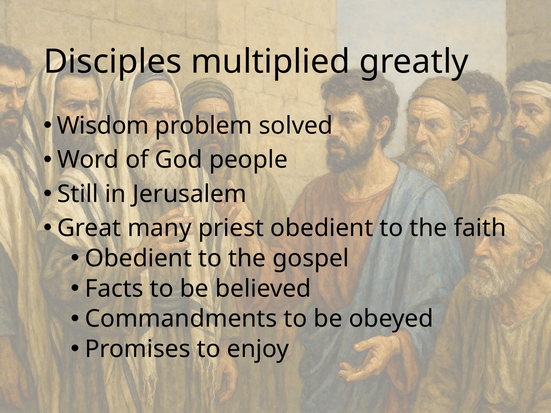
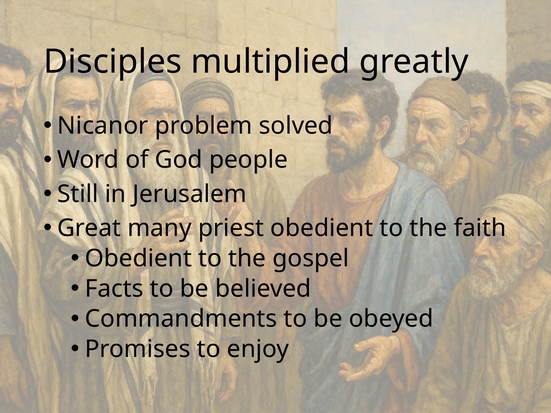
Wisdom: Wisdom -> Nicanor (103, 126)
